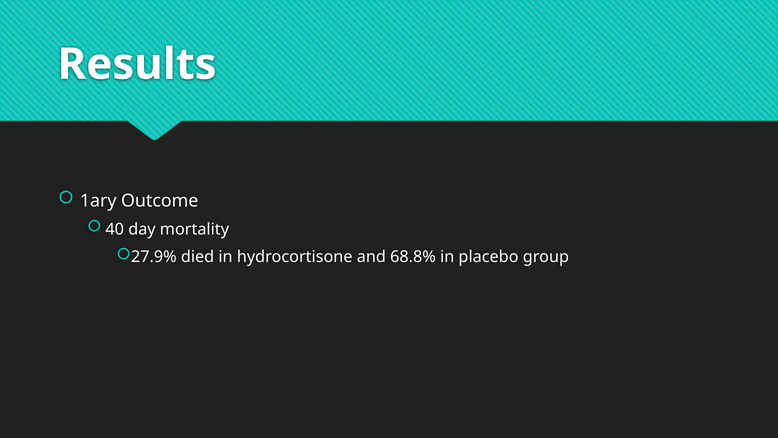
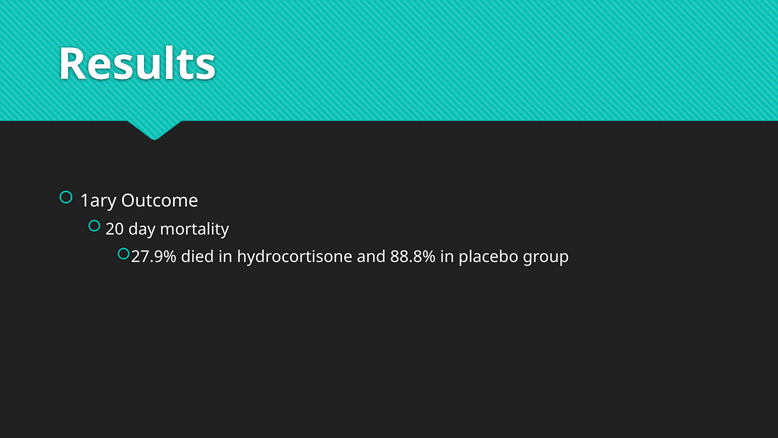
40: 40 -> 20 (115, 229)
68.8%: 68.8% -> 88.8% (413, 257)
